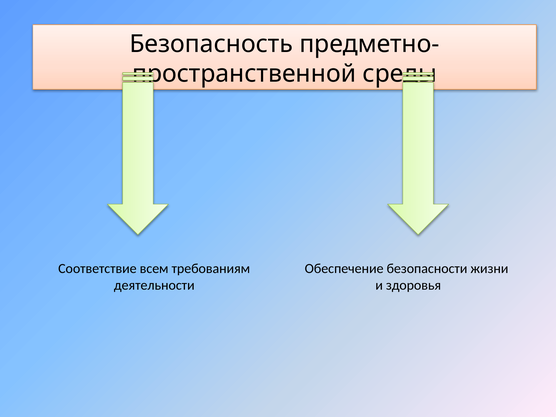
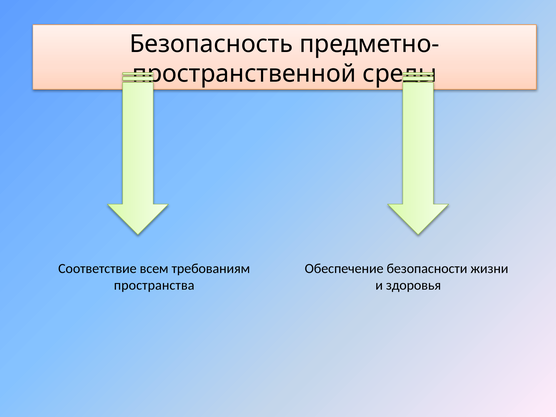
деятельности: деятельности -> пространства (154, 285)
